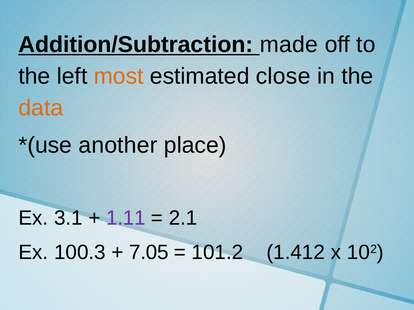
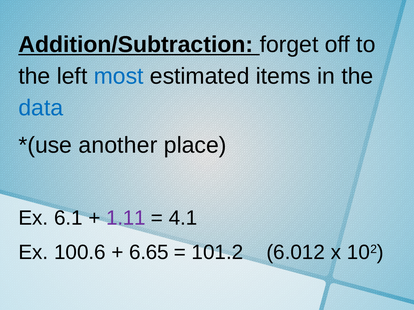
made: made -> forget (289, 45)
most colour: orange -> blue (119, 76)
close: close -> items (283, 76)
data colour: orange -> blue (41, 108)
3.1: 3.1 -> 6.1 (68, 219)
2.1: 2.1 -> 4.1 (183, 219)
100.3: 100.3 -> 100.6 (80, 253)
7.05: 7.05 -> 6.65 (149, 253)
1.412: 1.412 -> 6.012 (296, 253)
